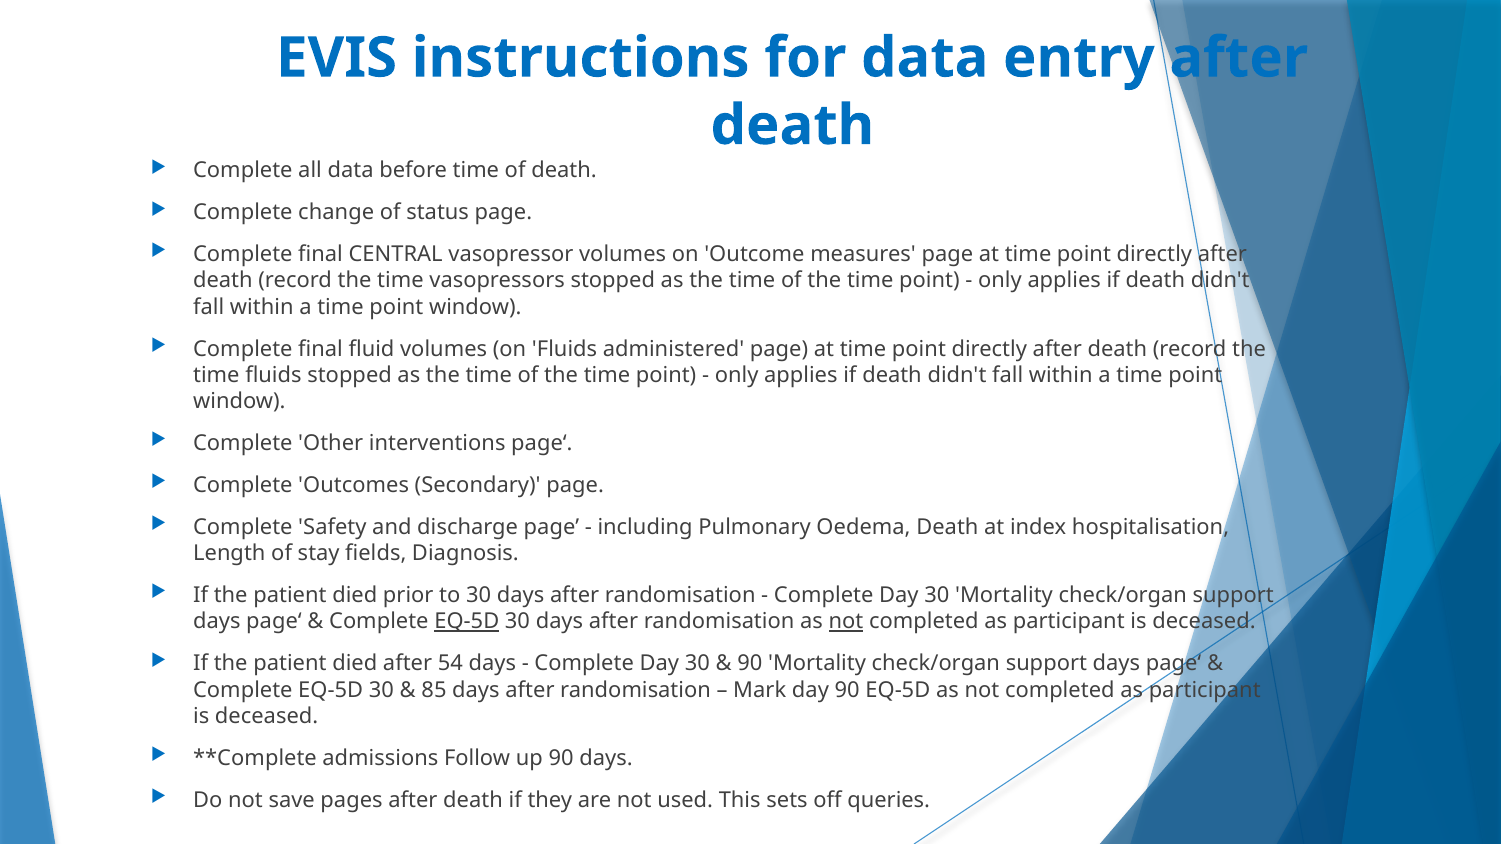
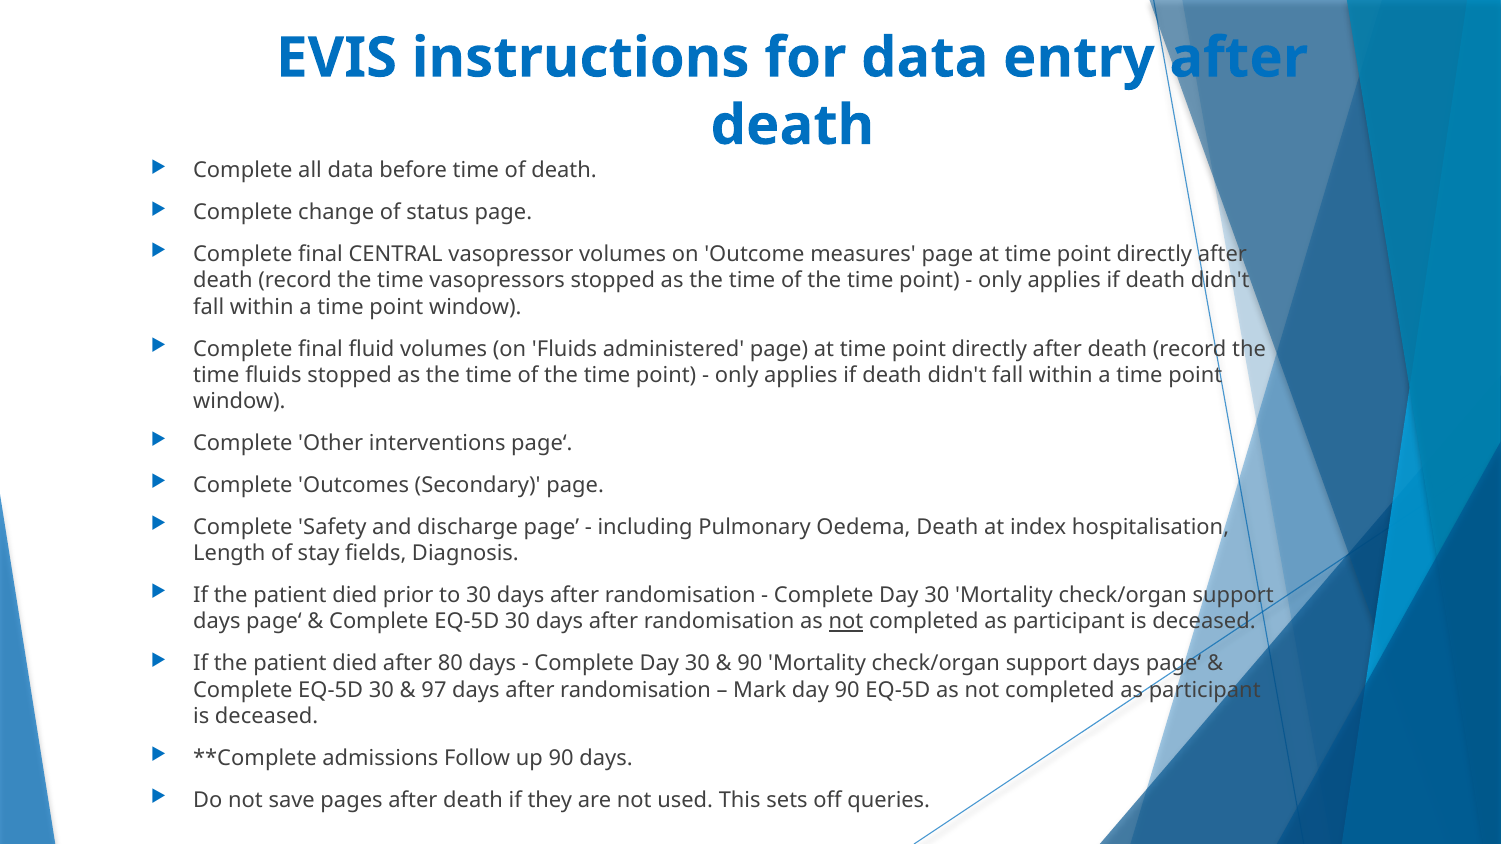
EQ-5D underline: present -> none (467, 622)
54: 54 -> 80 (450, 664)
85: 85 -> 97 (434, 690)
